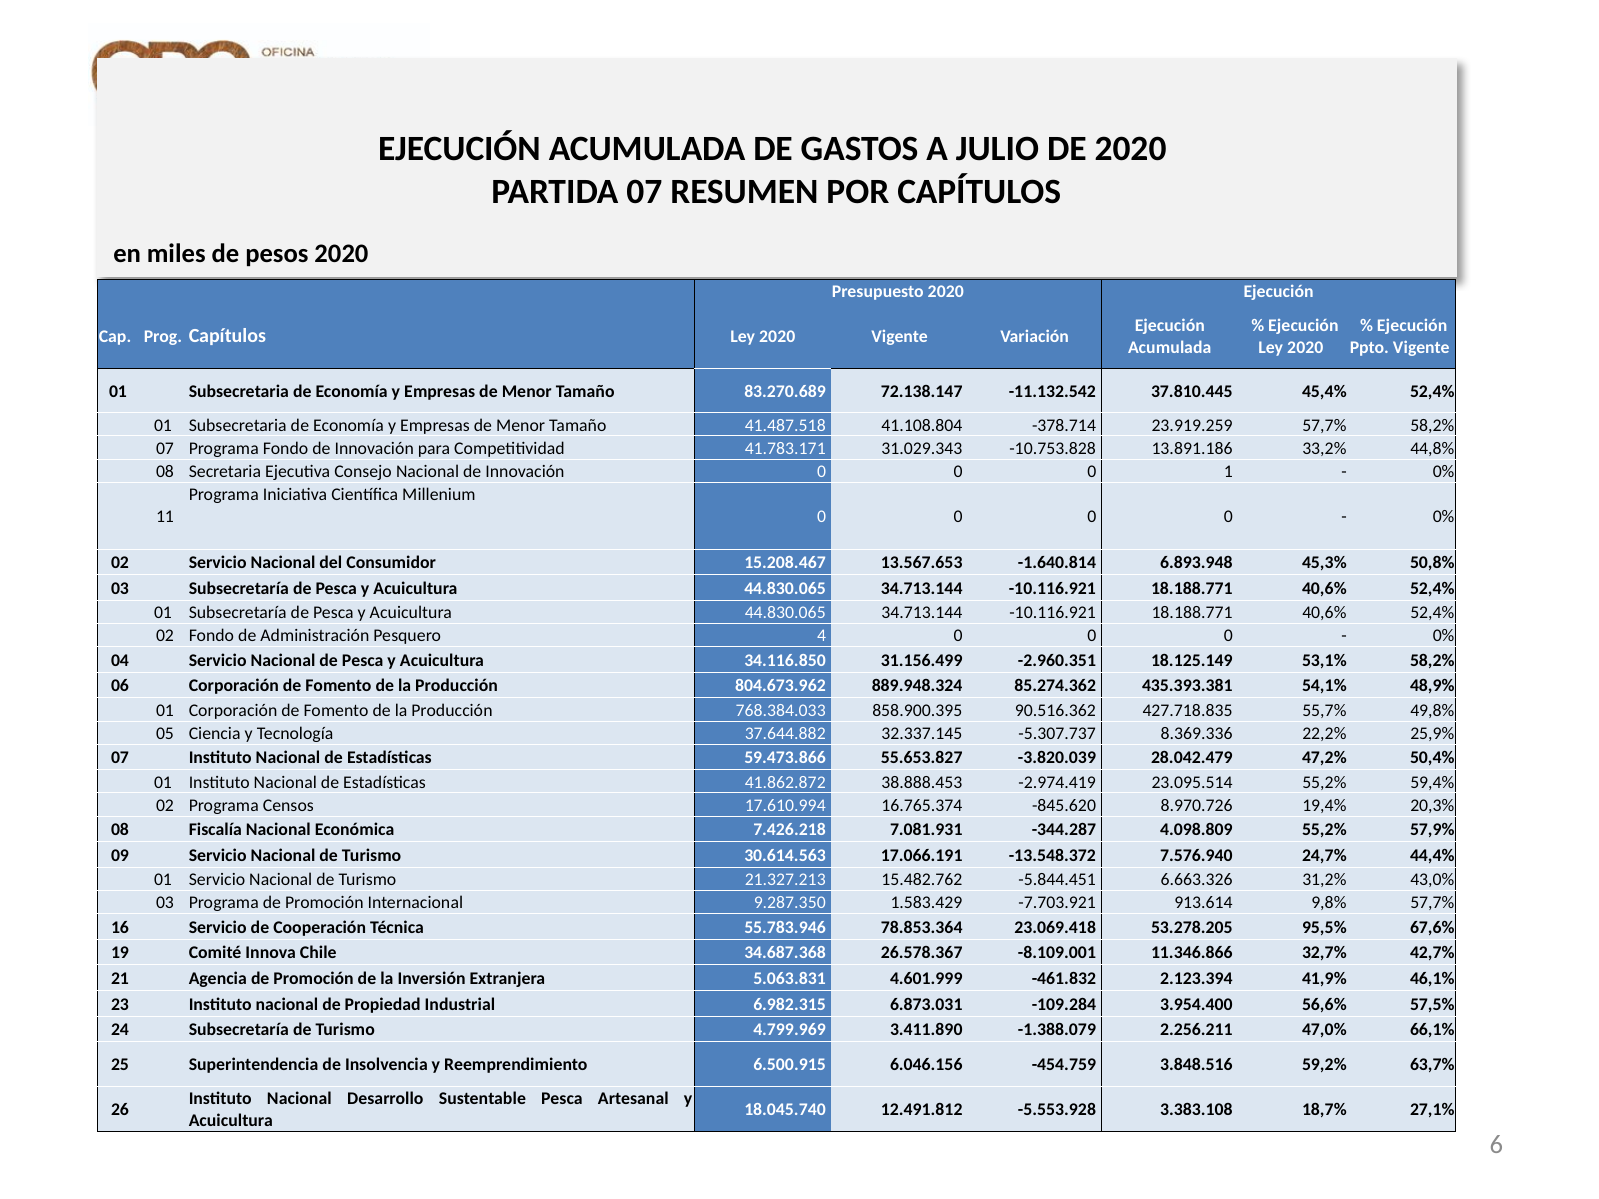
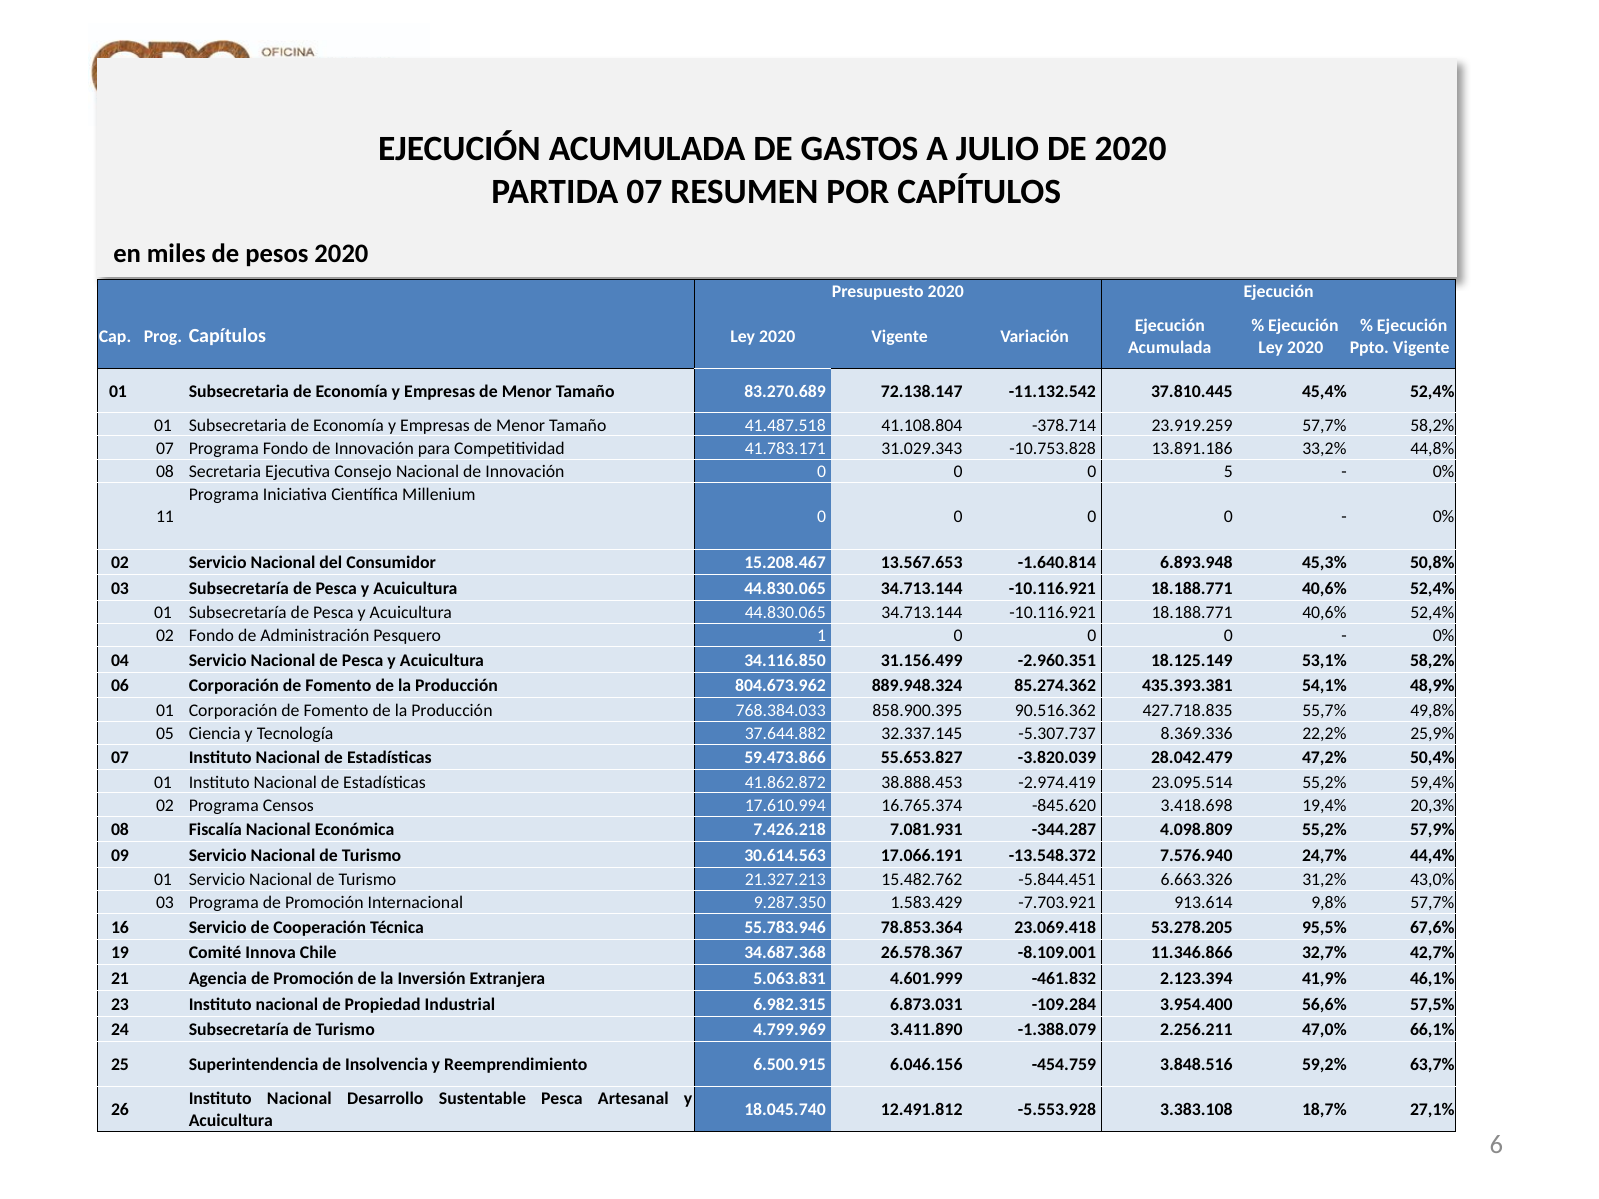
1: 1 -> 5 (1228, 472)
4: 4 -> 1 (822, 636)
8.970.726: 8.970.726 -> 3.418.698 (1197, 806)
